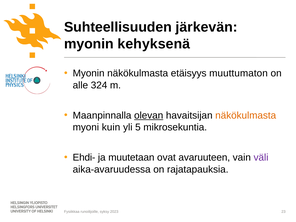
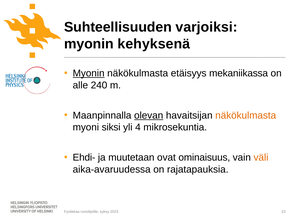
järkevän: järkevän -> varjoiksi (207, 27)
Myonin underline: none -> present (89, 73)
muuttumaton: muuttumaton -> mekaniikassa (239, 73)
324: 324 -> 240 (99, 85)
kuin: kuin -> siksi (111, 127)
5: 5 -> 4 (138, 127)
avaruuteen: avaruuteen -> ominaisuus (204, 158)
väli colour: purple -> orange (261, 158)
